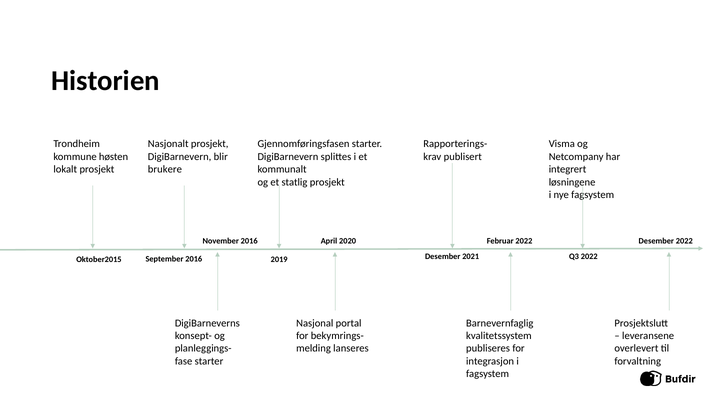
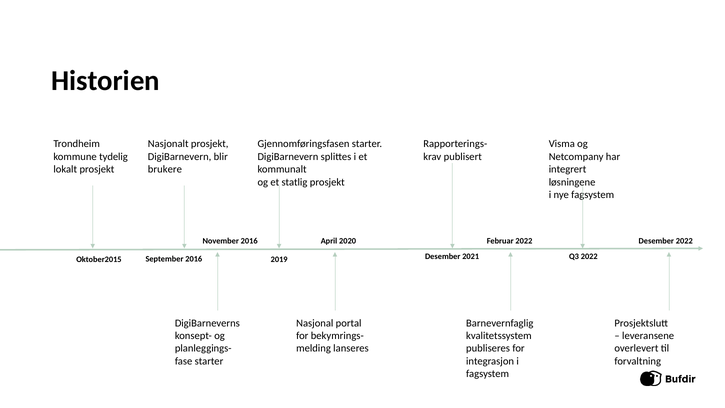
høsten: høsten -> tydelig (113, 157)
